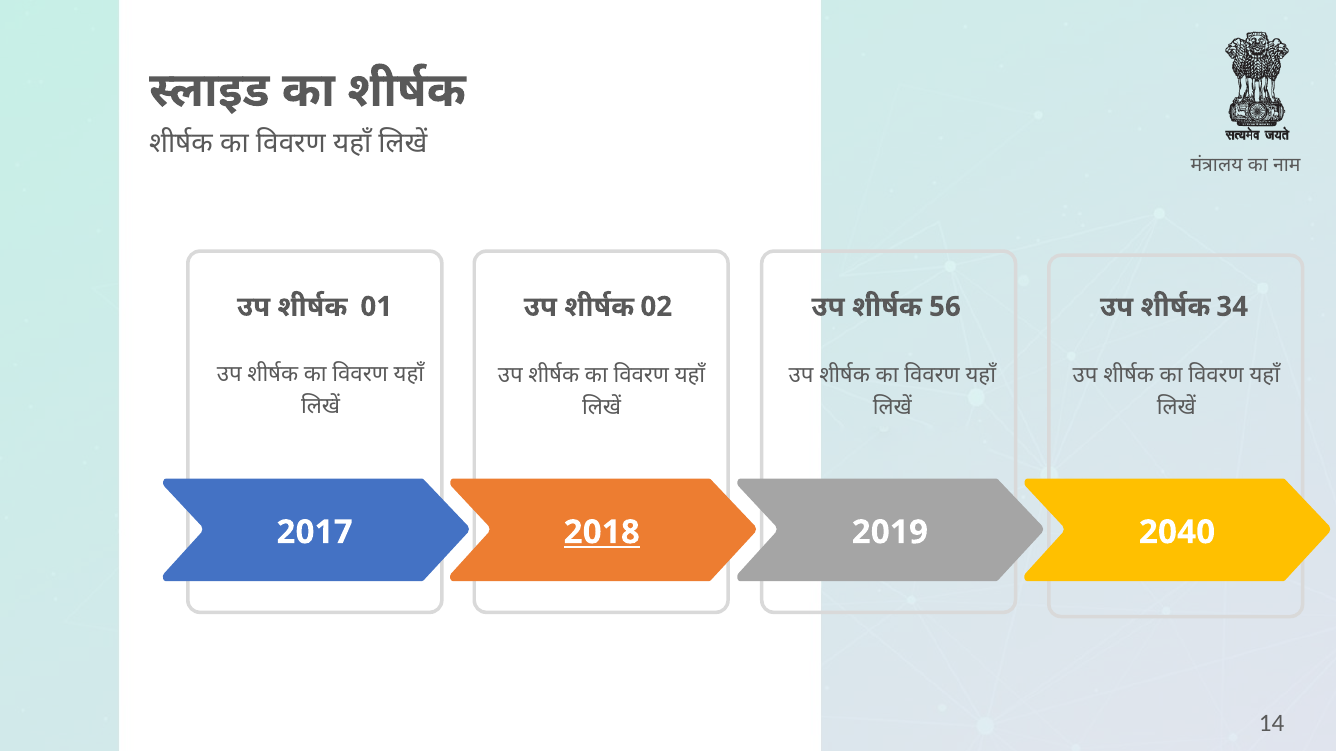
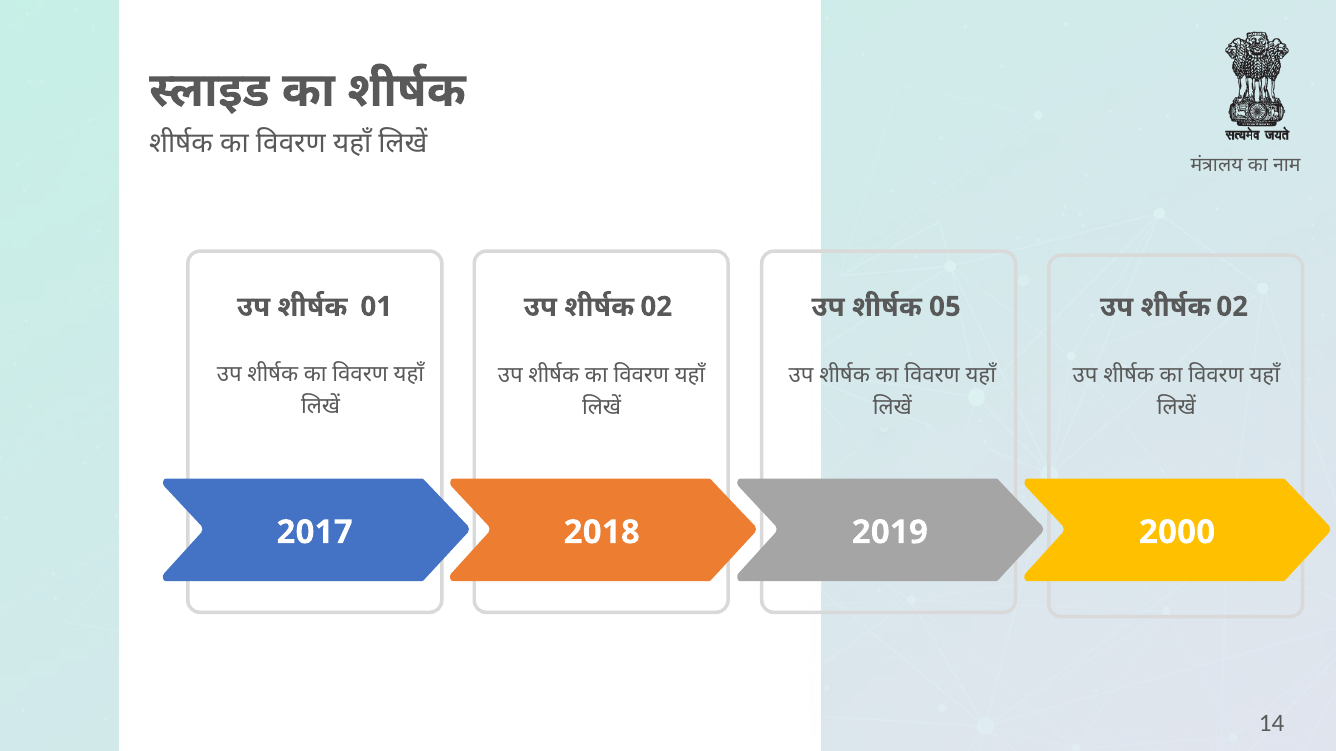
56: 56 -> 05 (945, 307)
34: 34 -> 02 (1232, 307)
2018 underline: present -> none (602, 533)
2040: 2040 -> 2000 (1177, 533)
